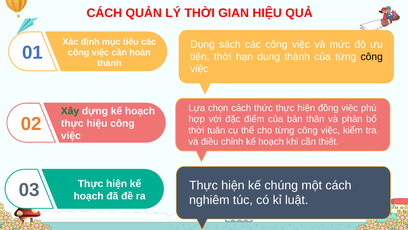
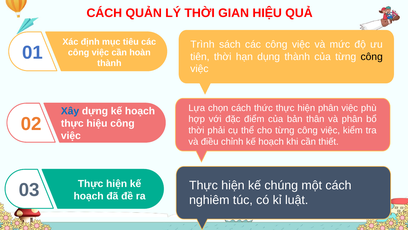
Dụng: Dụng -> Trình (202, 44)
hiện đồng: đồng -> phân (328, 108)
Xây colour: green -> blue (70, 111)
tuân: tuân -> phải (216, 130)
